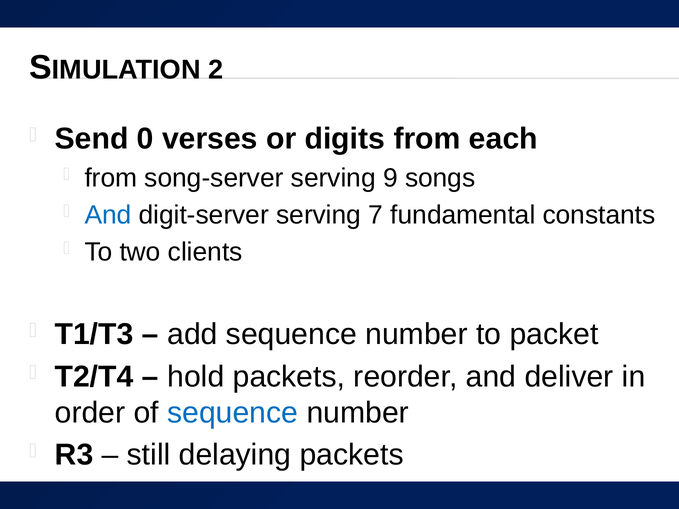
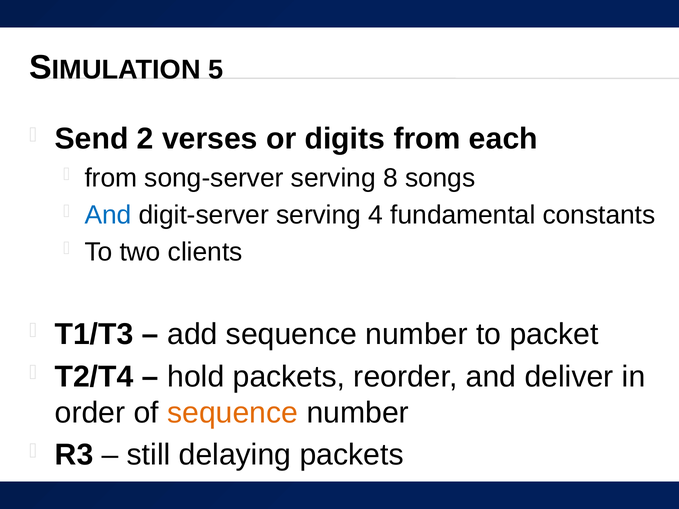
2: 2 -> 5 (216, 70)
0: 0 -> 2 (145, 139)
9: 9 -> 8 (390, 178)
7: 7 -> 4 (376, 215)
sequence colour: blue -> orange (233, 413)
